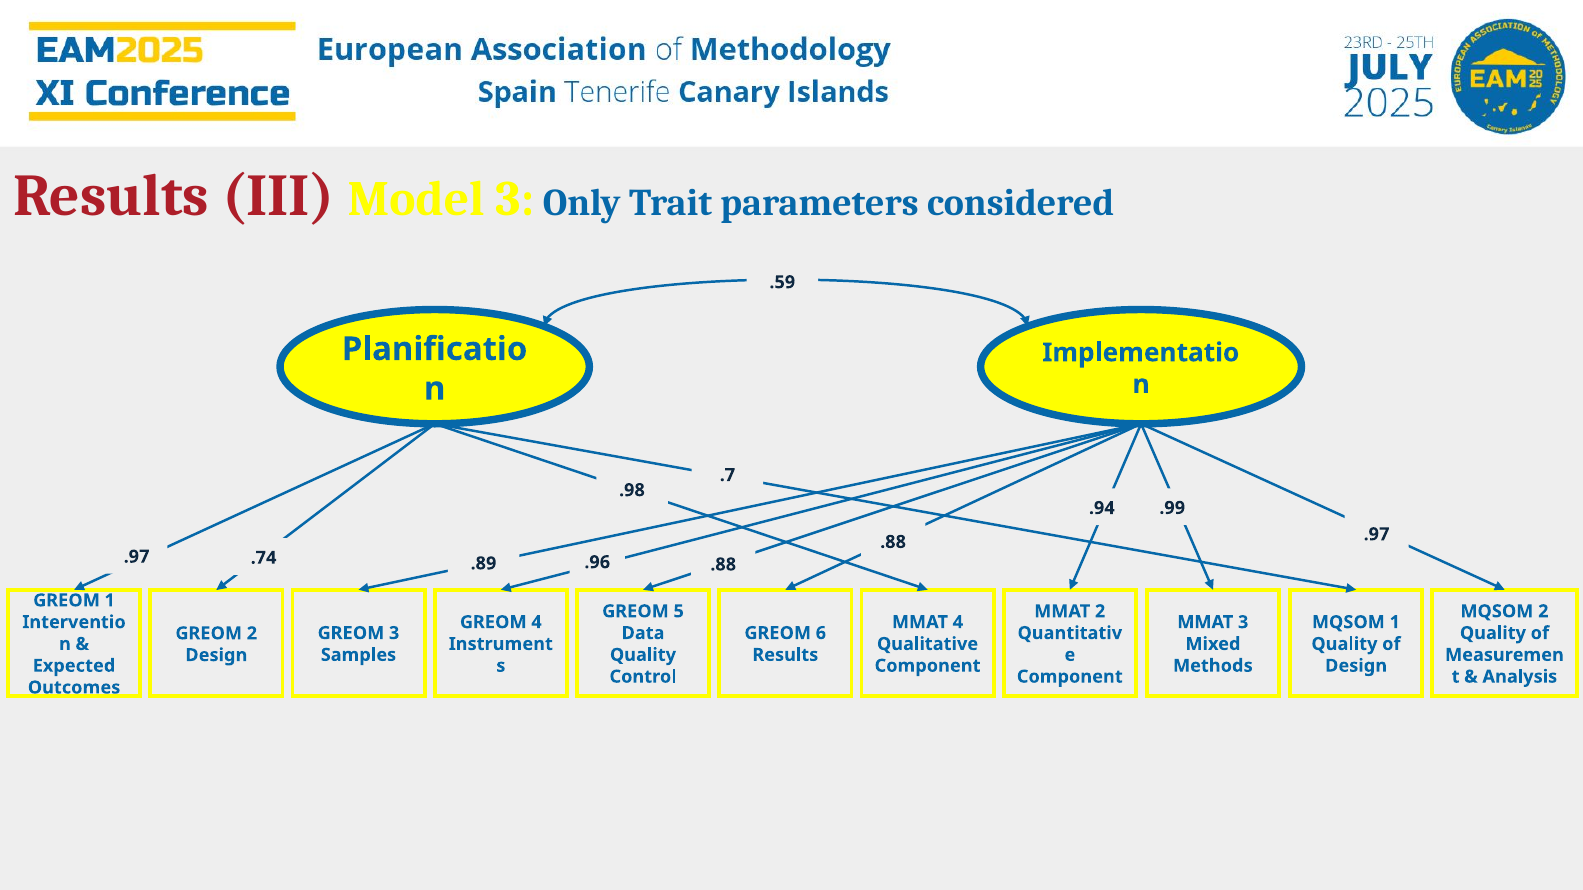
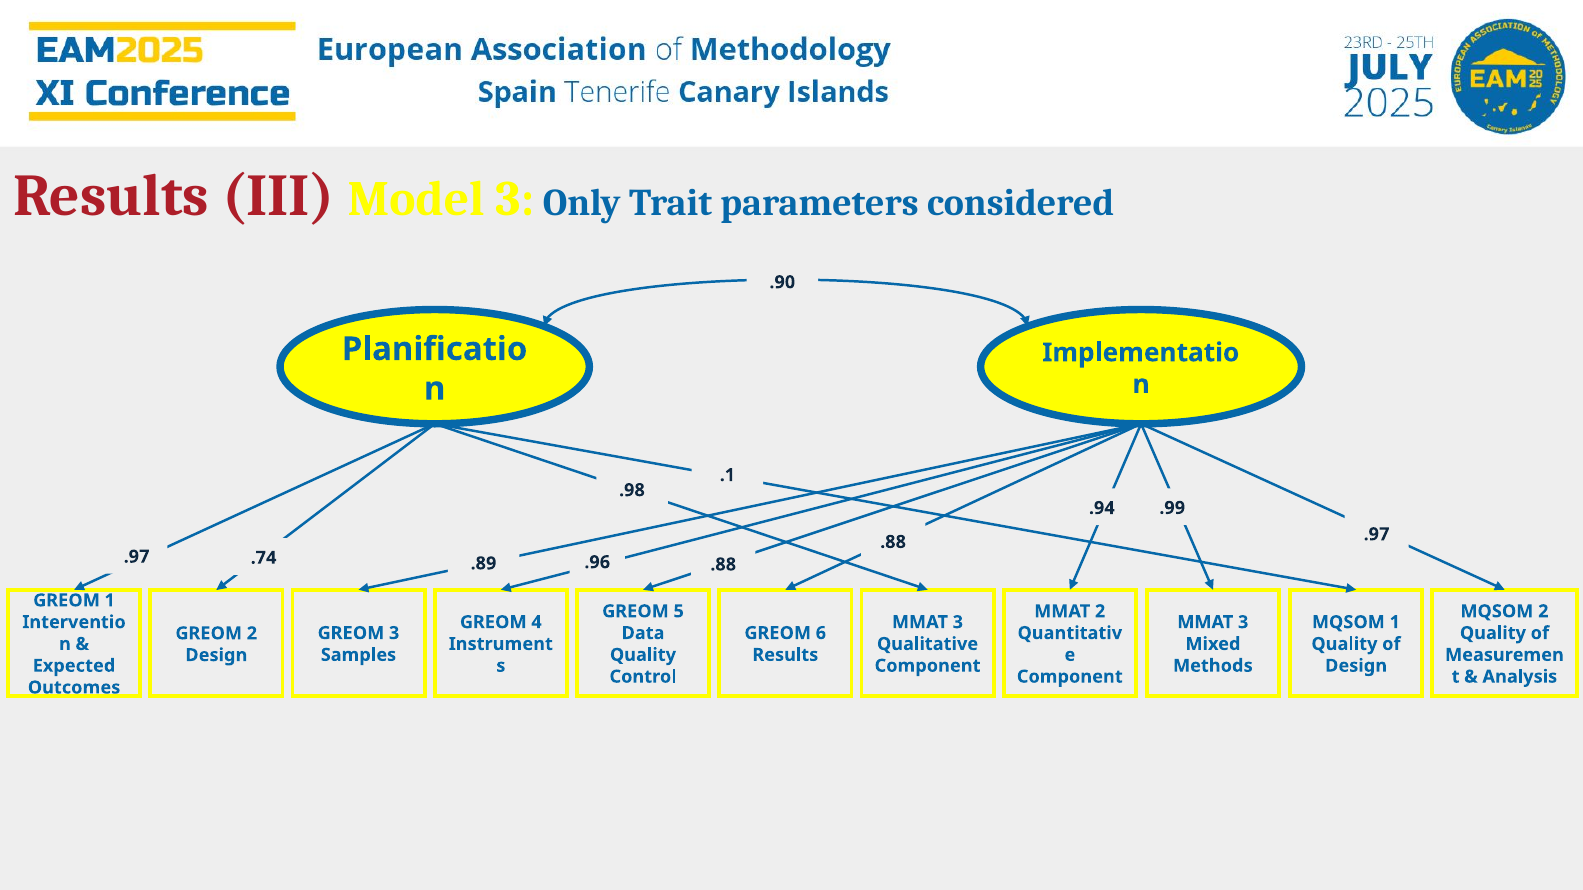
.59: .59 -> .90 (782, 282)
.7: .7 -> .1 (727, 475)
4: 4 -> 3 (958, 623)
